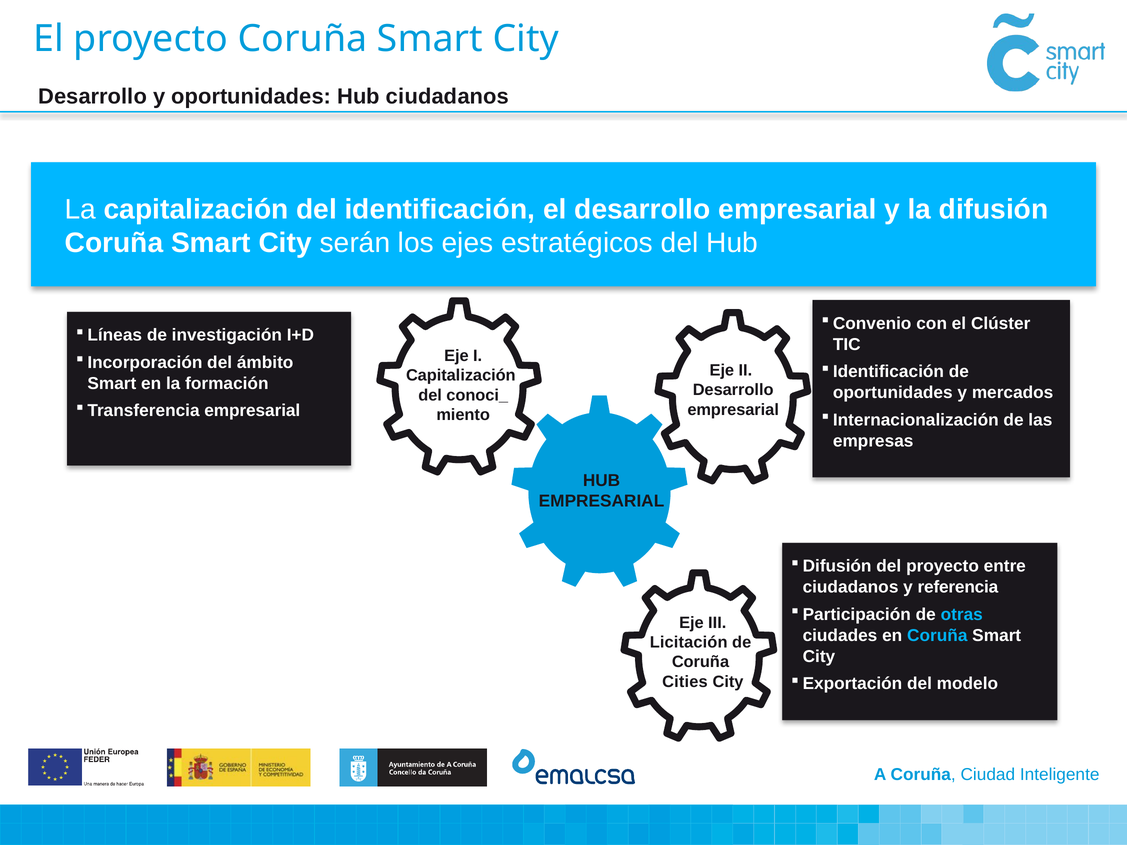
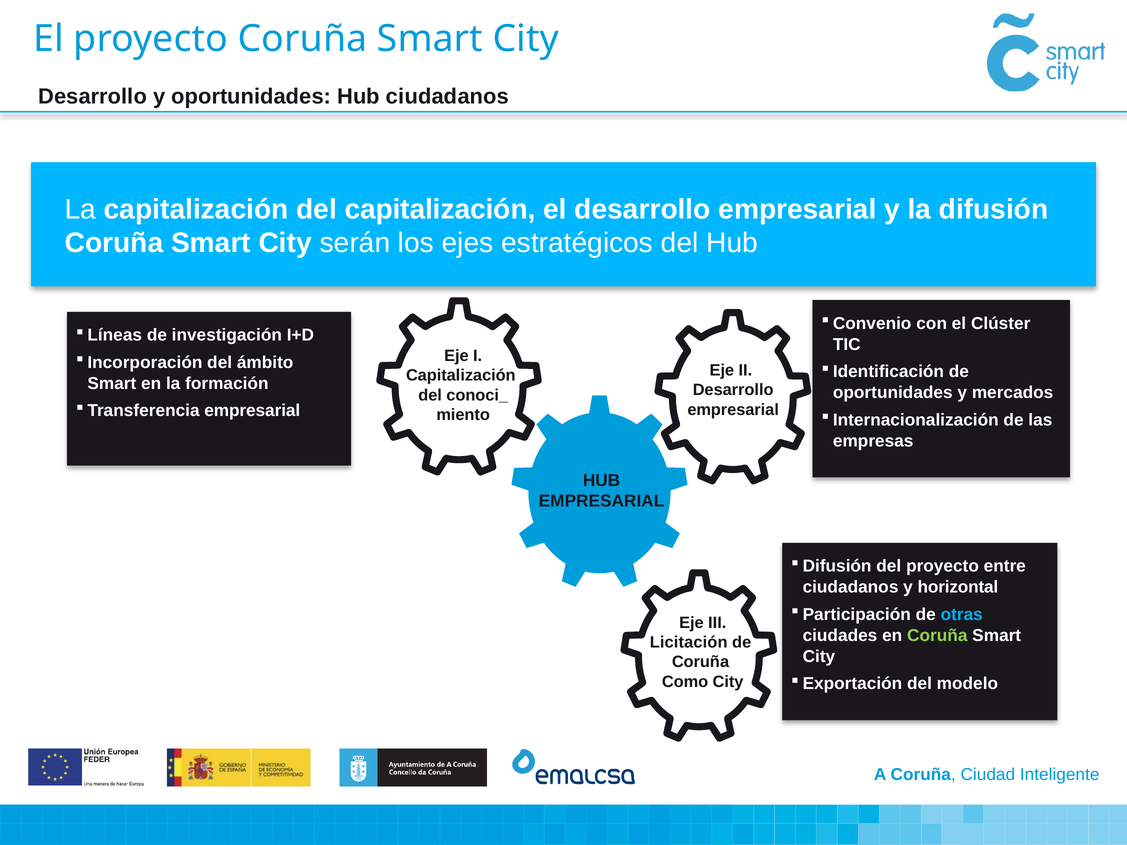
del identificación: identificación -> capitalización (440, 209)
referencia: referencia -> horizontal (958, 587)
Coruña colour: light blue -> light green (937, 636)
Cities: Cities -> Como (685, 682)
